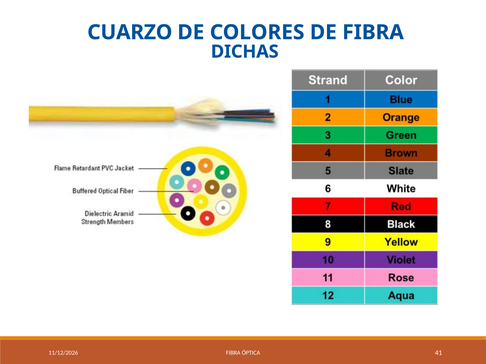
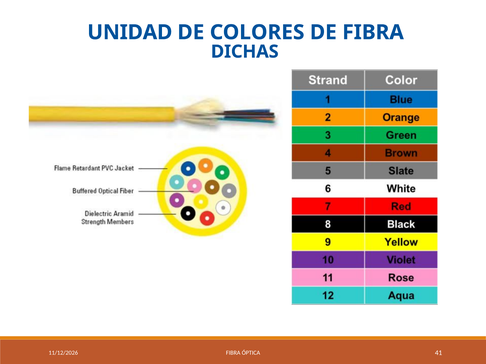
CUARZO: CUARZO -> UNIDAD (130, 32)
